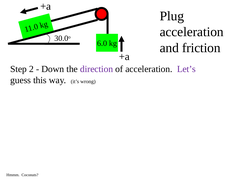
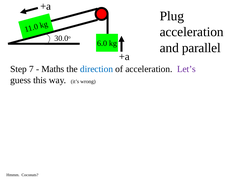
friction: friction -> parallel (201, 48)
2: 2 -> 7 (31, 69)
Down: Down -> Maths (53, 69)
direction colour: purple -> blue (97, 69)
